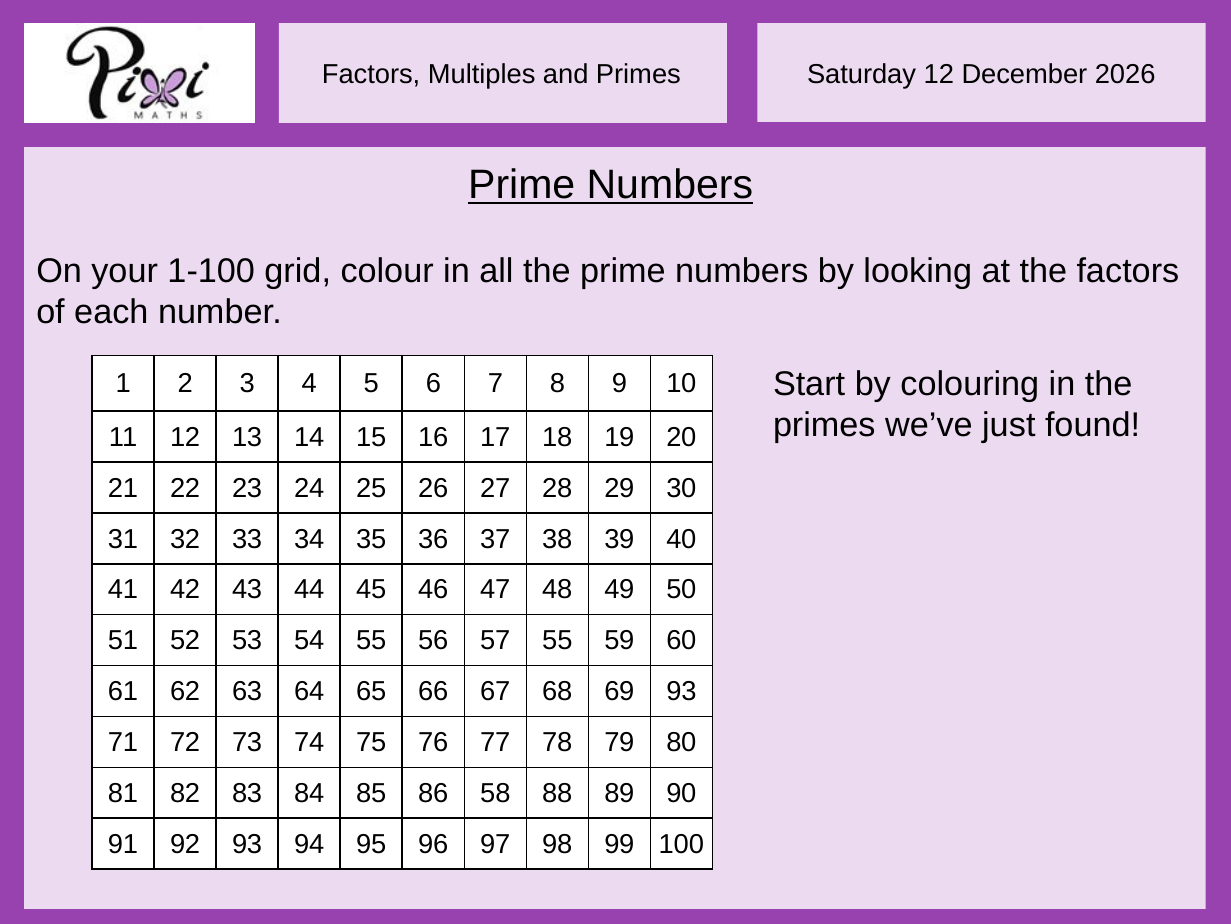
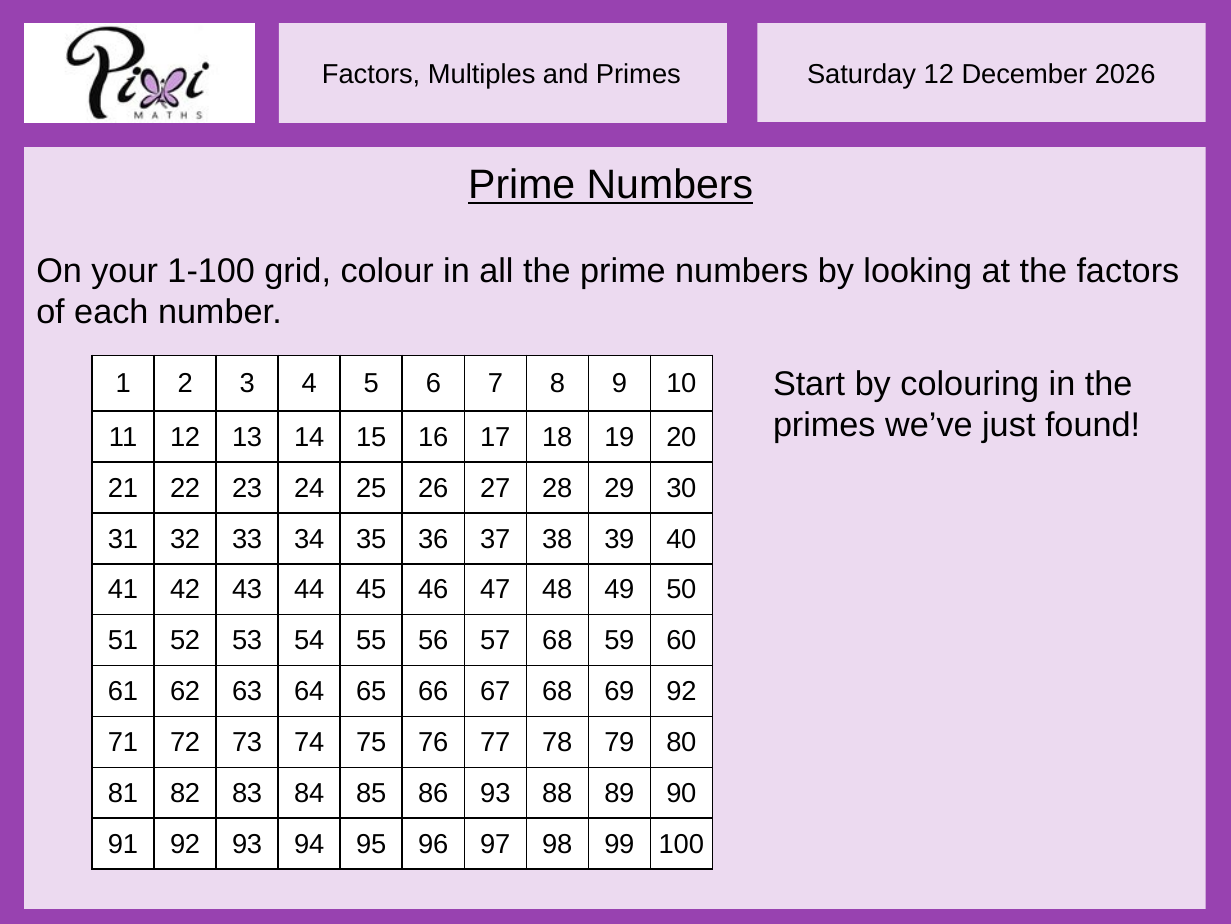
57 55: 55 -> 68 (557, 640)
69 93: 93 -> 92 (681, 691)
86 58: 58 -> 93 (495, 793)
